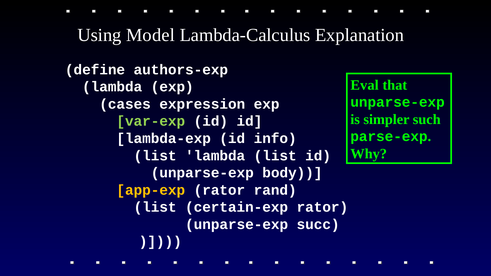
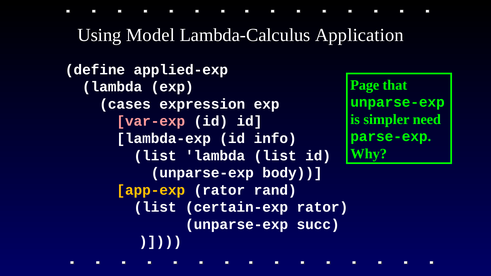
Explanation: Explanation -> Application (359, 35)
authors-exp: authors-exp -> applied-exp (181, 70)
Eval: Eval -> Page (365, 85)
such: such -> need (427, 119)
var-exp colour: light green -> pink (151, 121)
